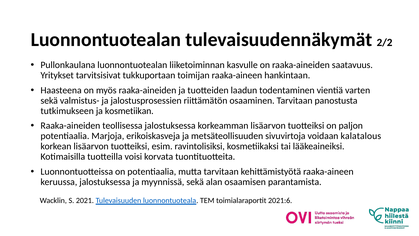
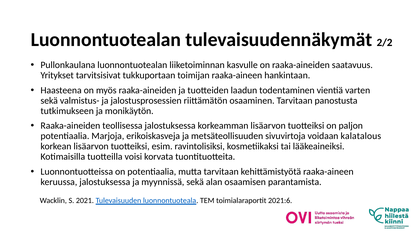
kosmetiikan: kosmetiikan -> monikäytön (129, 111)
